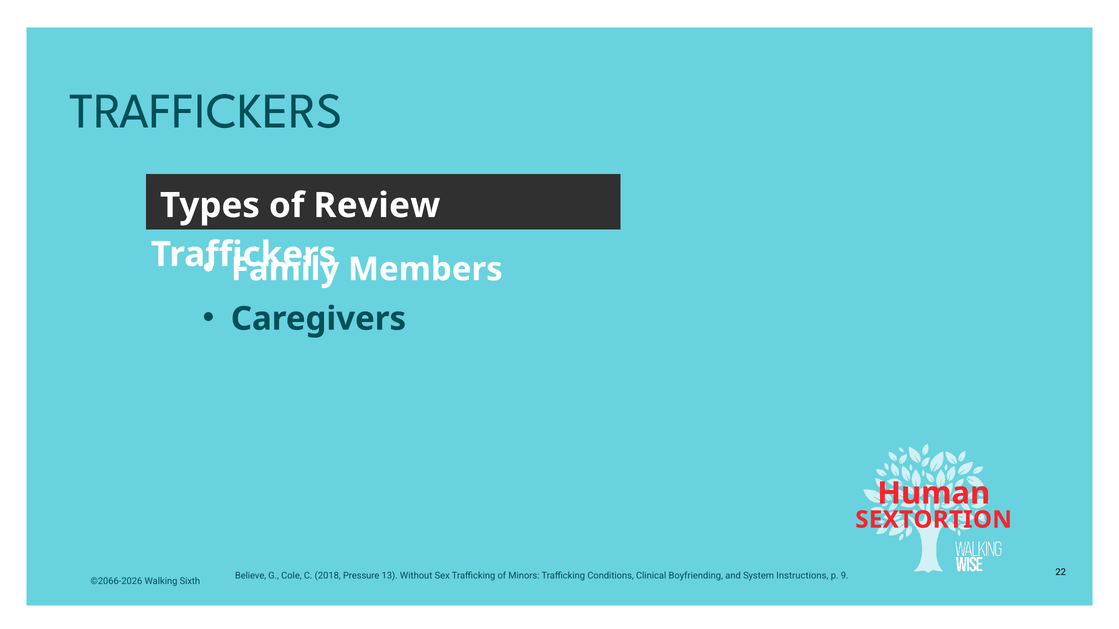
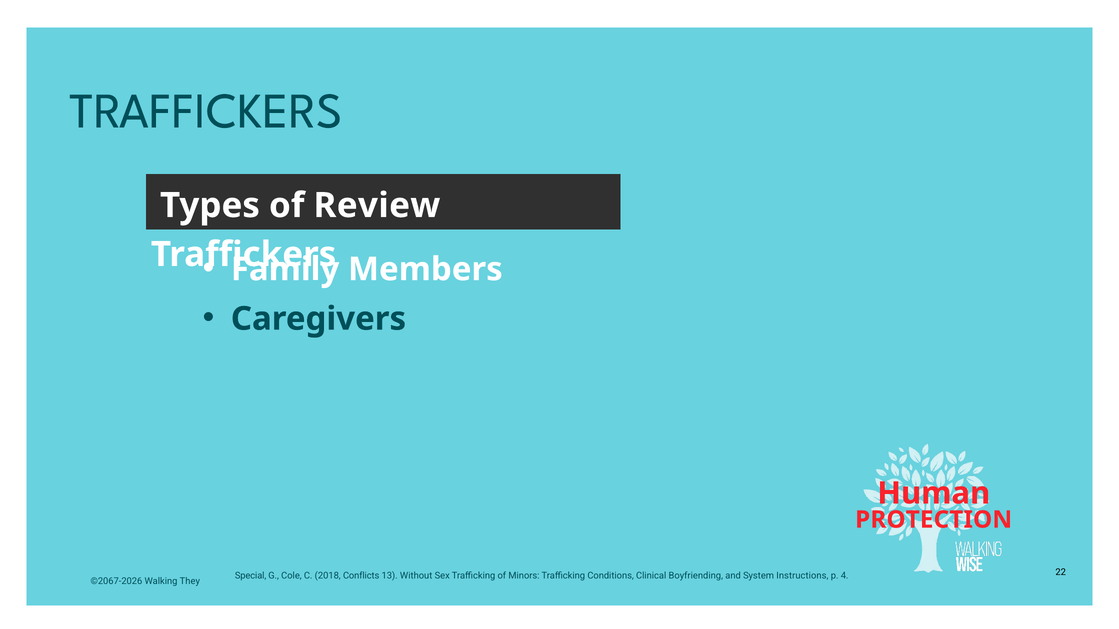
SEXTORTION: SEXTORTION -> PROTECTION (934, 520)
Believe: Believe -> Special (251, 576)
Pressure: Pressure -> Conflicts (361, 576)
9: 9 -> 4 (845, 576)
©2066-2026: ©2066-2026 -> ©2067-2026 (116, 582)
Sixth: Sixth -> They (190, 582)
